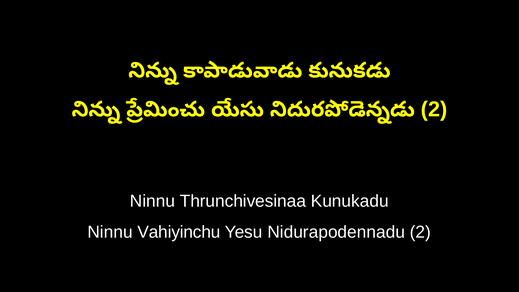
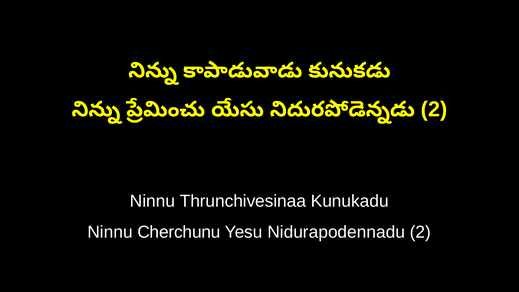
Vahiyinchu: Vahiyinchu -> Cherchunu (179, 232)
